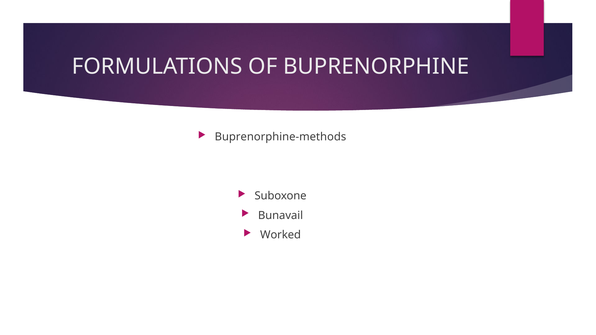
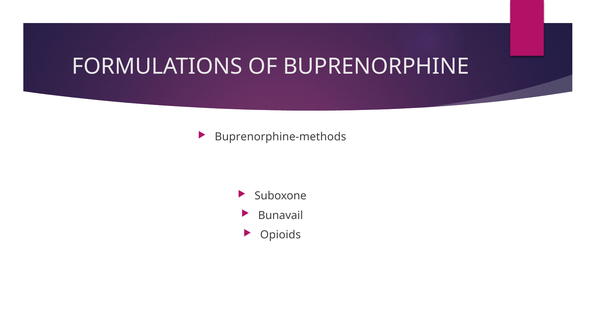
Worked: Worked -> Opioids (281, 235)
